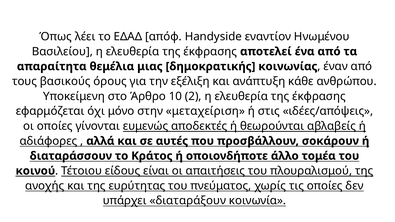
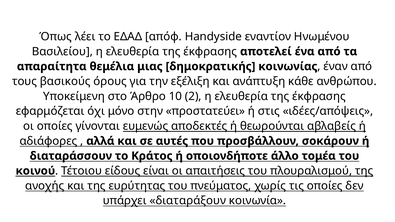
μεταχείριση: μεταχείριση -> προστατεύει (205, 111)
